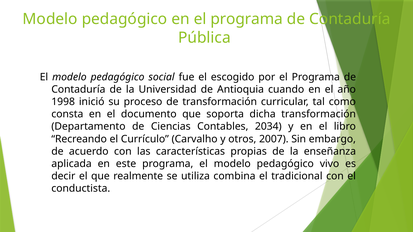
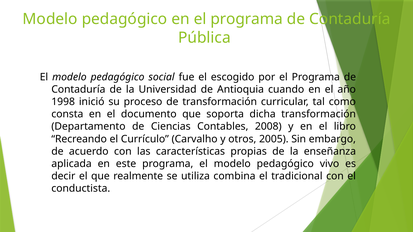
2034: 2034 -> 2008 (268, 127)
2007: 2007 -> 2005 (274, 139)
